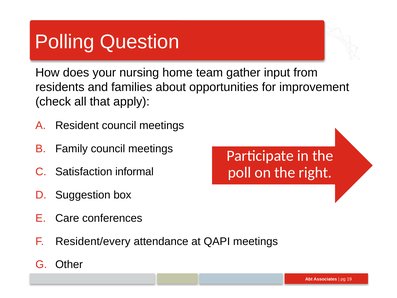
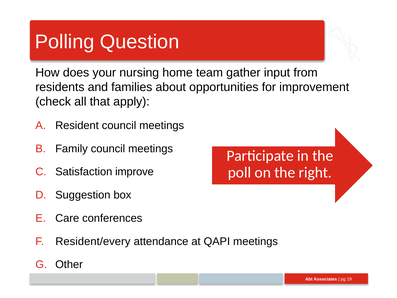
informal: informal -> improve (134, 172)
